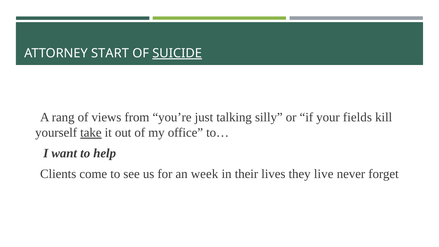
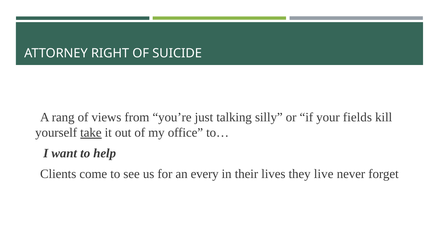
START: START -> RIGHT (110, 53)
SUICIDE underline: present -> none (177, 53)
week: week -> every (205, 174)
